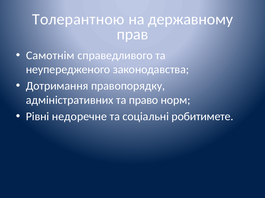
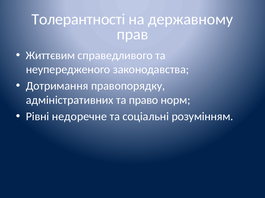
Толерантною: Толерантною -> Толерантності (78, 19)
Самотнім: Самотнім -> Життєвим (50, 56)
робитимете: робитимете -> розумінням (202, 117)
